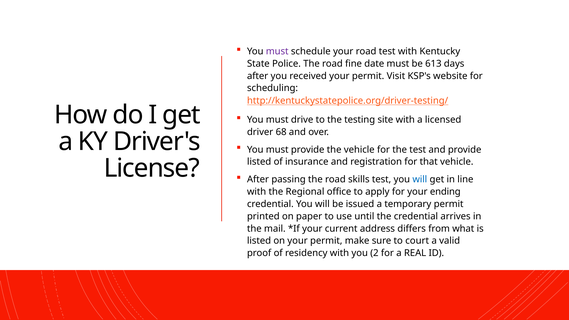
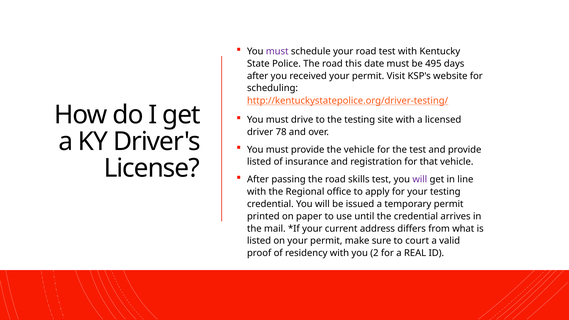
fine: fine -> this (353, 64)
613: 613 -> 495 (433, 64)
68: 68 -> 78 (281, 132)
will colour: blue -> purple (420, 179)
your ending: ending -> testing (445, 192)
